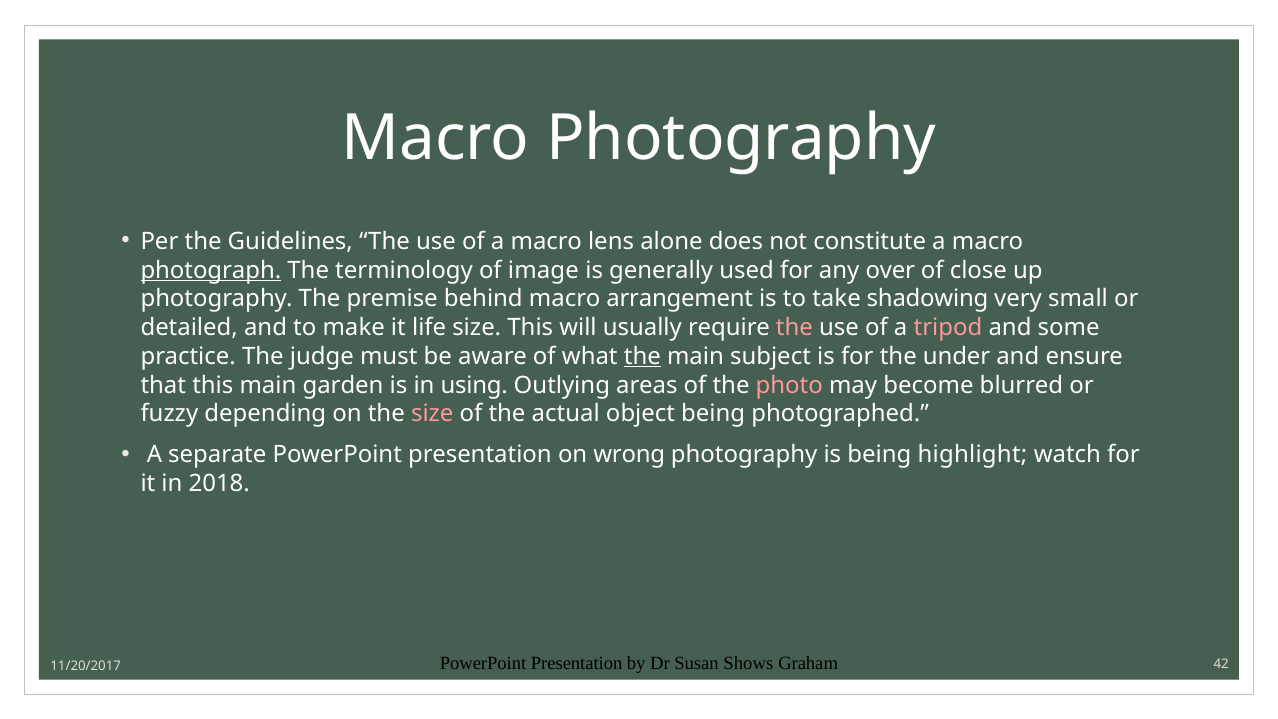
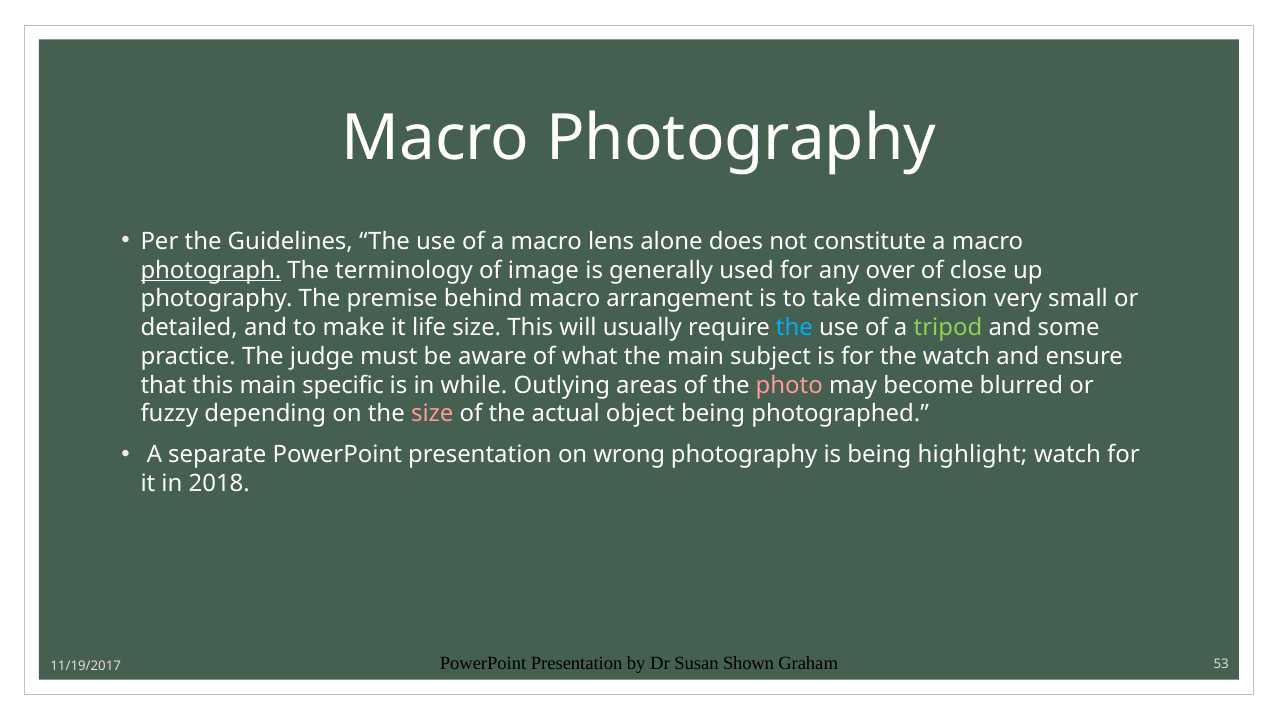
shadowing: shadowing -> dimension (927, 299)
the colour: pink -> light blue (794, 328)
tripod colour: pink -> light green (948, 328)
the underline: present -> none (642, 356)
the under: under -> watch (957, 356)
garden: garden -> specific (343, 385)
using: using -> while (474, 385)
Shows: Shows -> Shown (749, 664)
42: 42 -> 53 (1221, 664)
11/20/2017: 11/20/2017 -> 11/19/2017 (86, 666)
